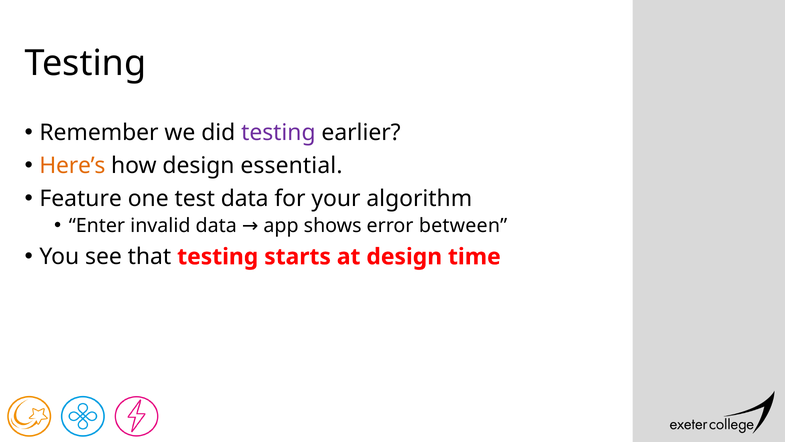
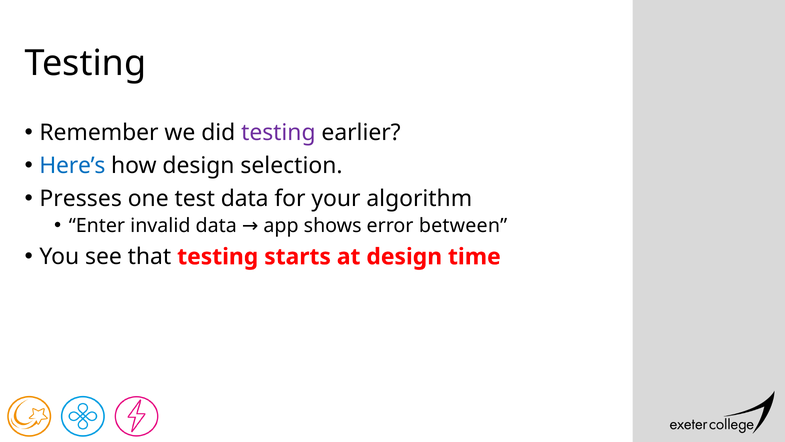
Here’s colour: orange -> blue (72, 165)
essential: essential -> selection (292, 165)
Feature: Feature -> Presses (81, 198)
